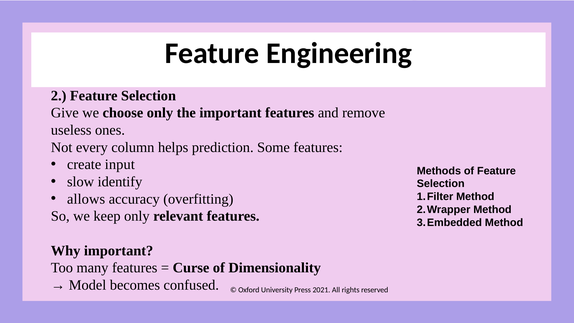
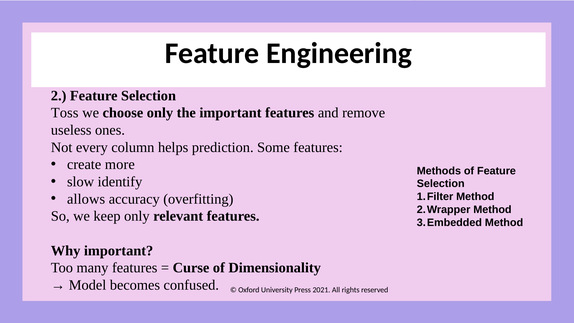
Give: Give -> Toss (65, 113)
input: input -> more (120, 164)
